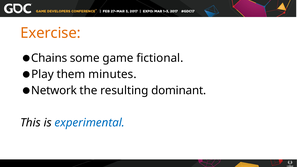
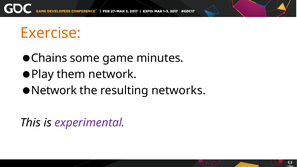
fictional: fictional -> minutes (160, 58)
them minutes: minutes -> network (112, 74)
dominant: dominant -> networks (179, 90)
experimental colour: blue -> purple (90, 123)
